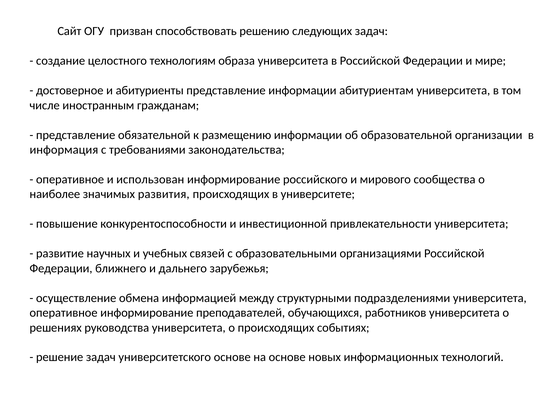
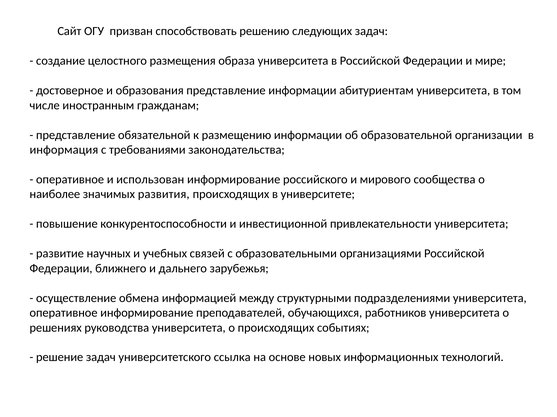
технологиям: технологиям -> размещения (183, 61)
абитуриенты: абитуриенты -> образования (150, 91)
университетского основе: основе -> ссылка (232, 358)
